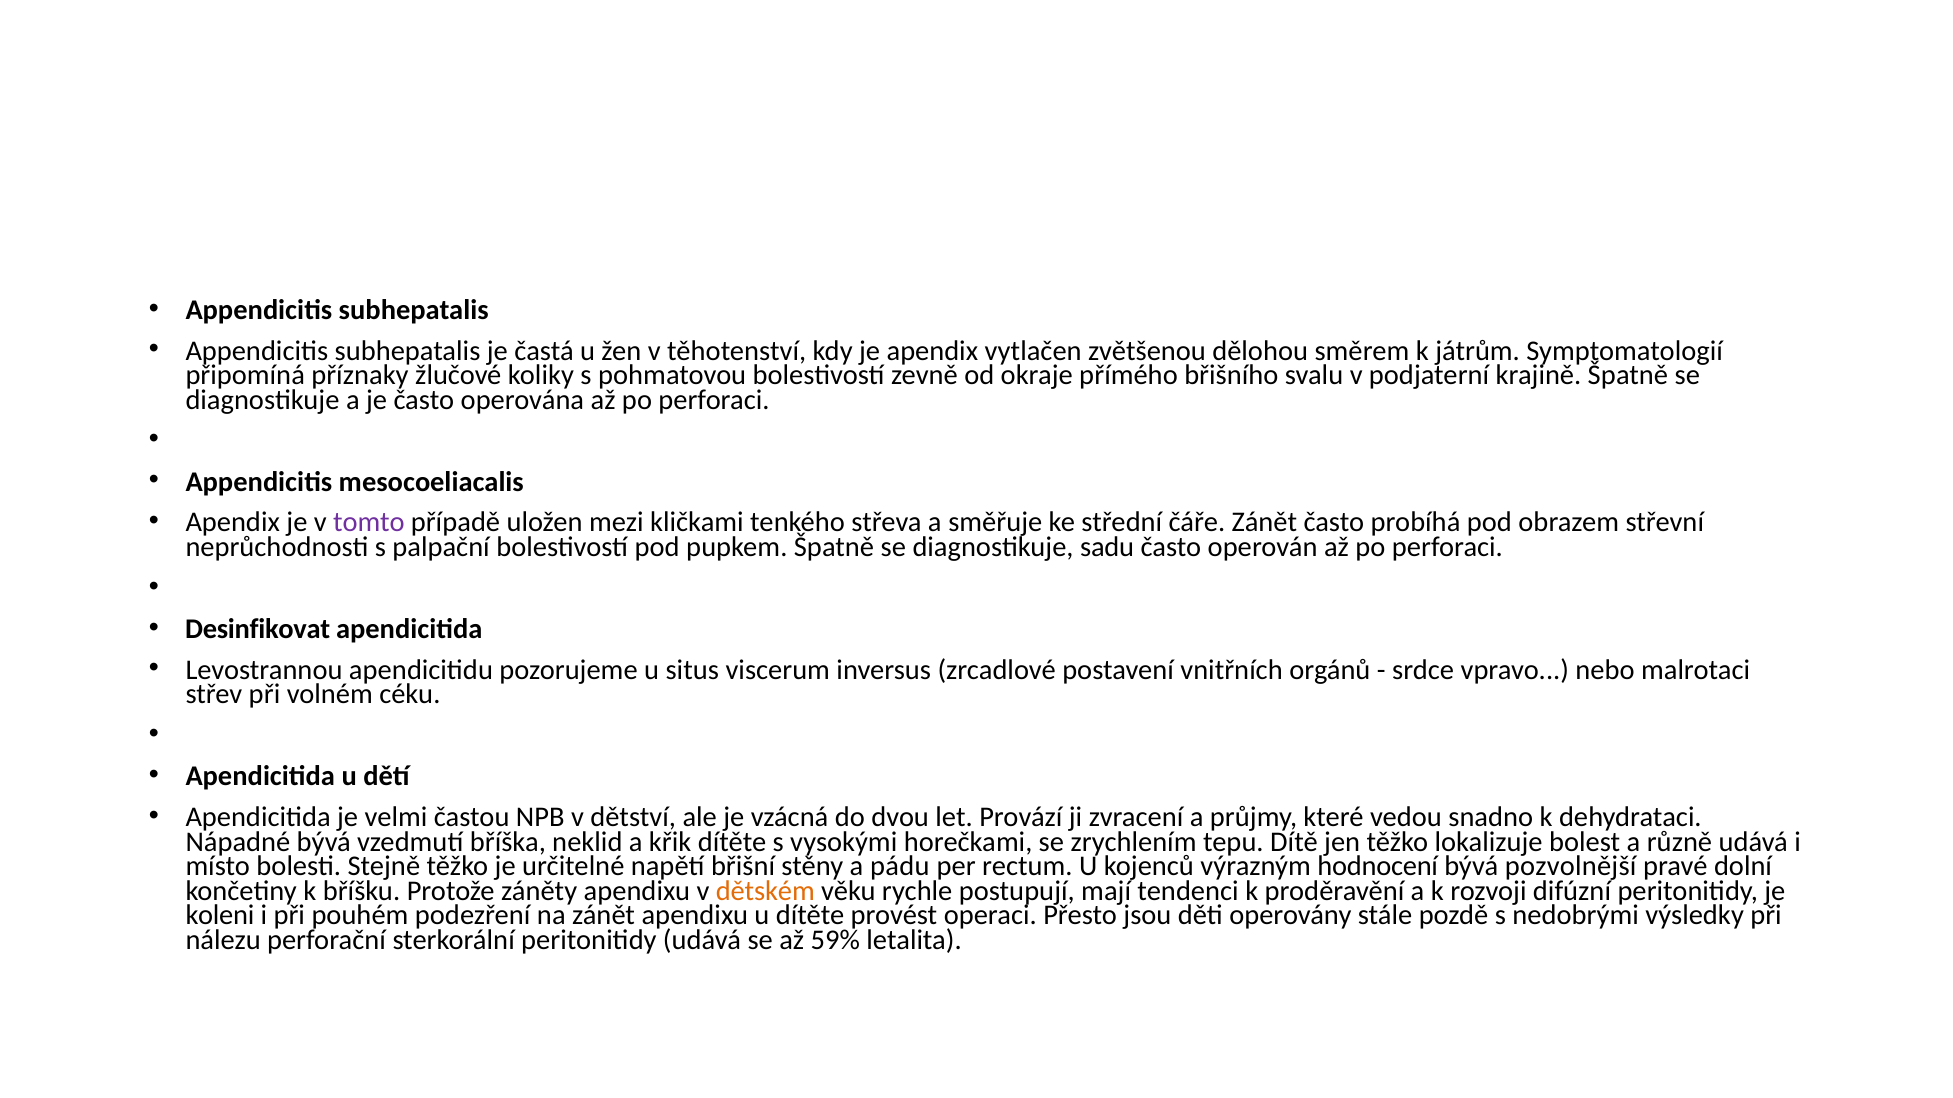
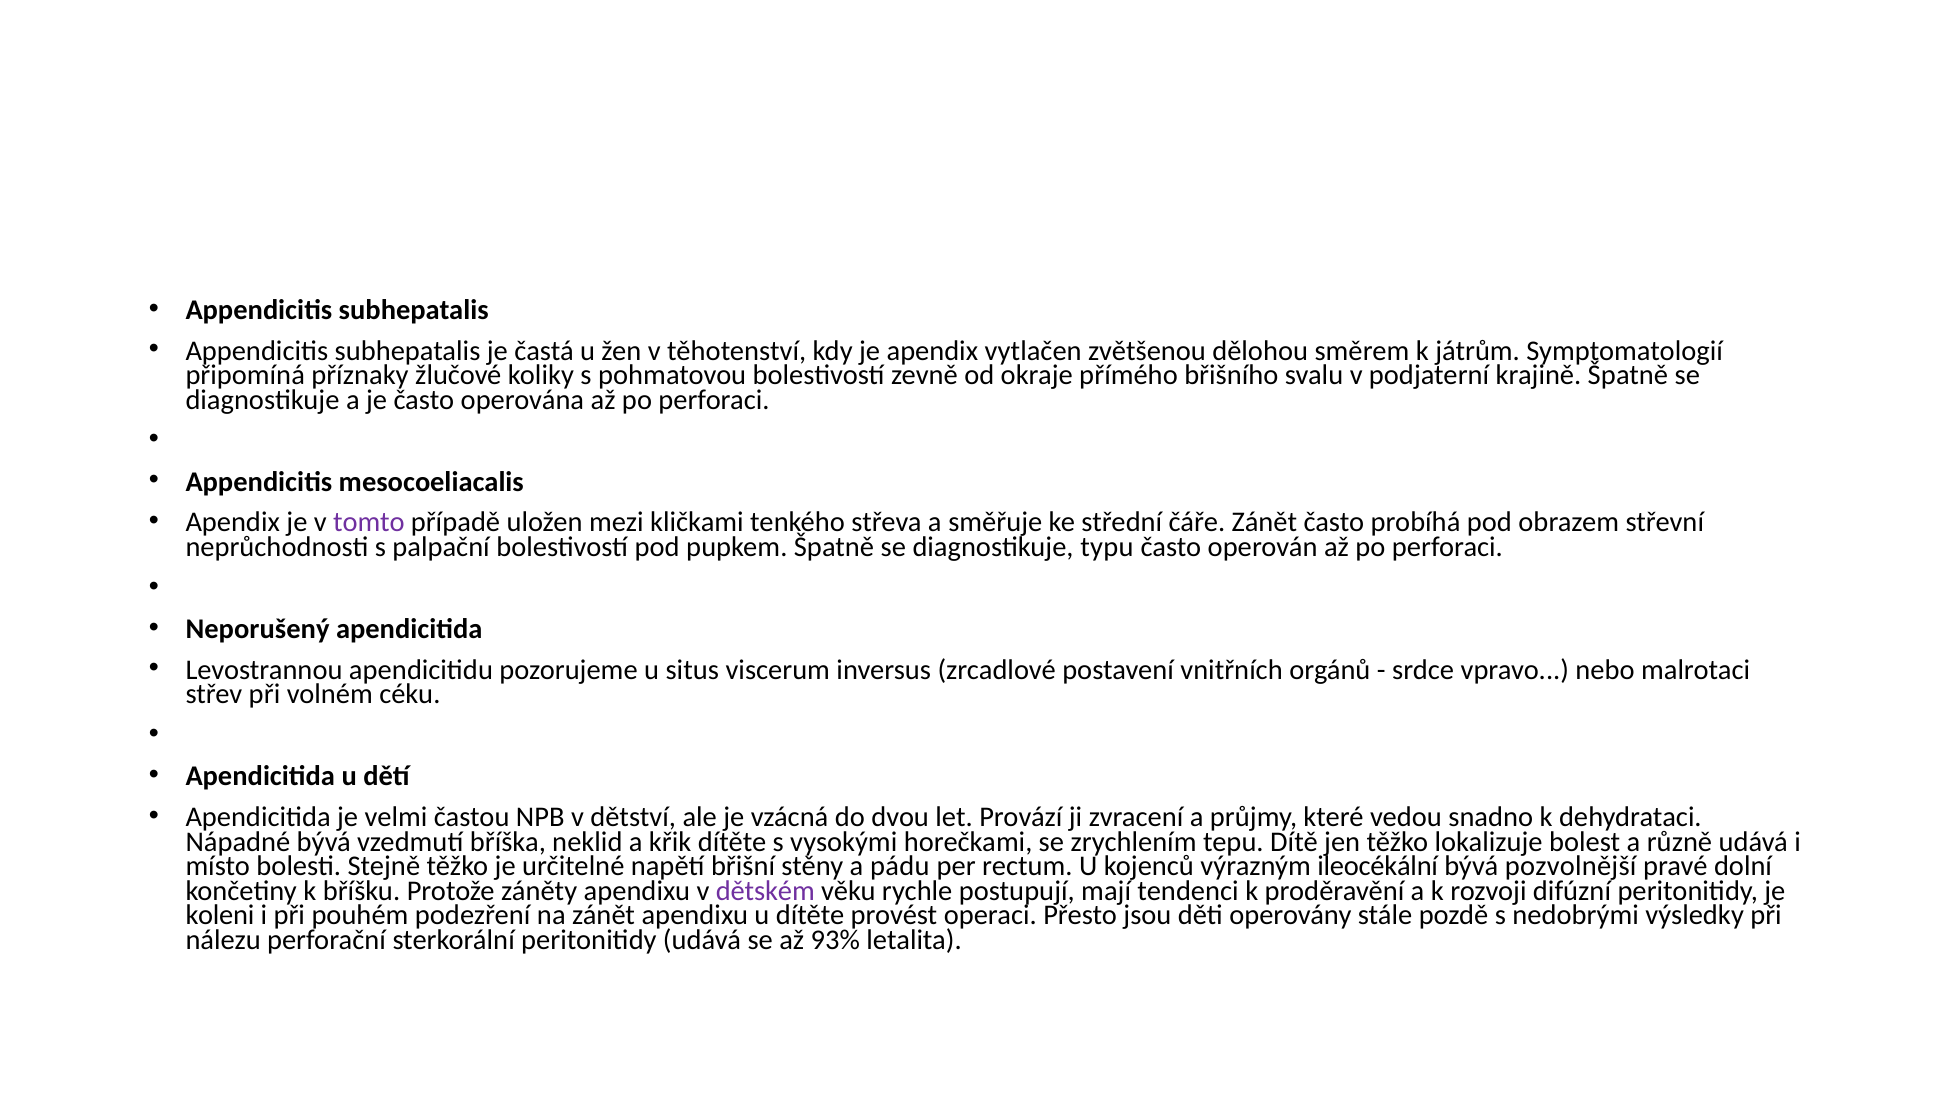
sadu: sadu -> typu (1107, 547)
Desinfikovat: Desinfikovat -> Neporušený (258, 629)
hodnocení: hodnocení -> ileocékální (1378, 867)
dětském colour: orange -> purple (765, 891)
59%: 59% -> 93% (835, 941)
